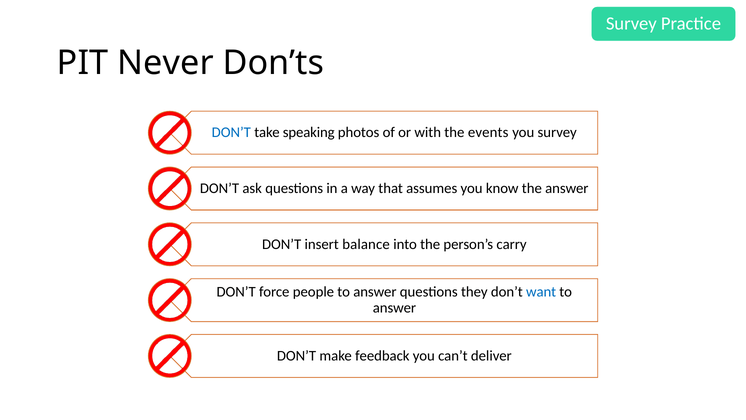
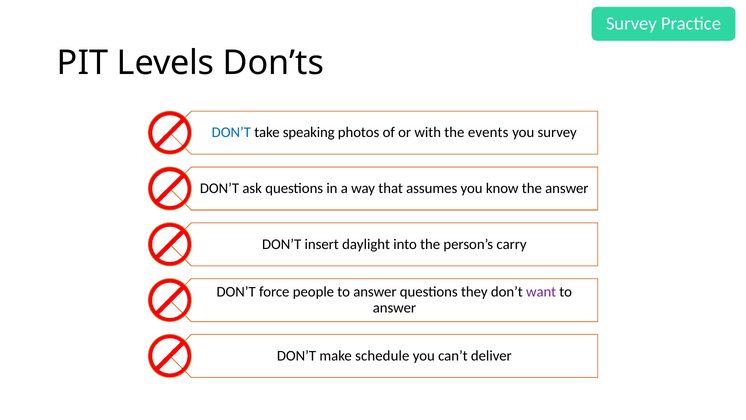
Never: Never -> Levels (166, 63)
balance: balance -> daylight (366, 244)
want colour: blue -> purple (541, 292)
feedback: feedback -> schedule (382, 356)
